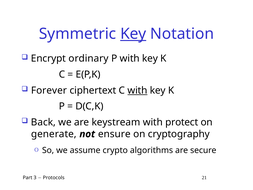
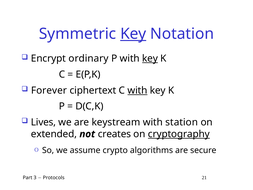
key underline: none -> present (150, 58)
Back: Back -> Lives (43, 122)
protect: protect -> station (182, 122)
generate: generate -> extended (54, 134)
ensure: ensure -> creates (114, 134)
cryptography underline: none -> present (179, 134)
